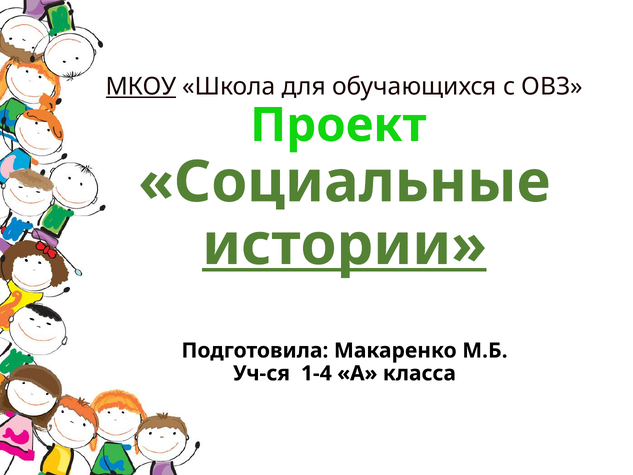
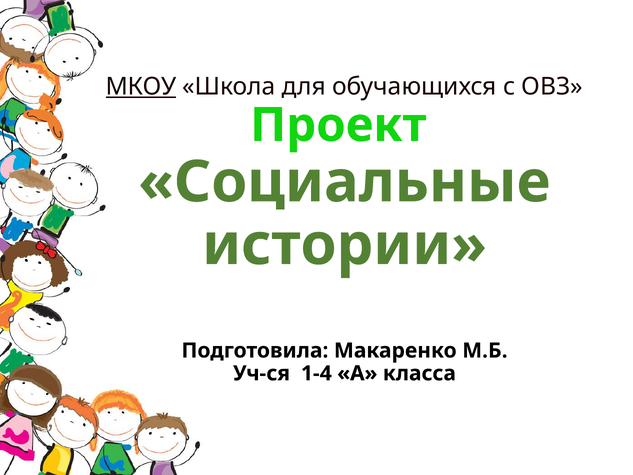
истории underline: present -> none (344, 245)
